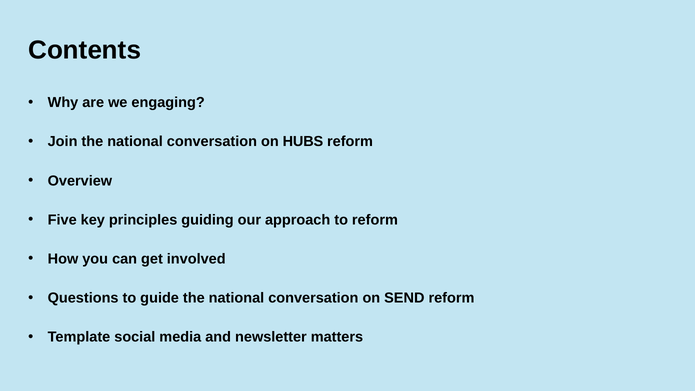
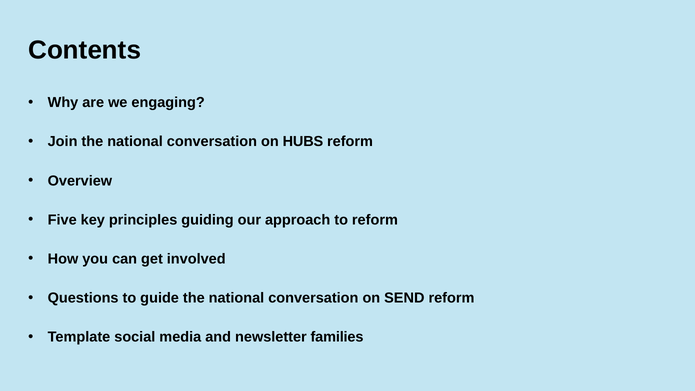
matters: matters -> families (337, 337)
